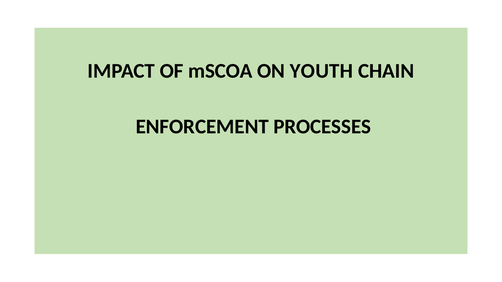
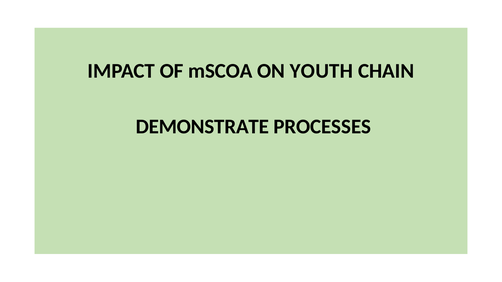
ENFORCEMENT: ENFORCEMENT -> DEMONSTRATE (202, 127)
